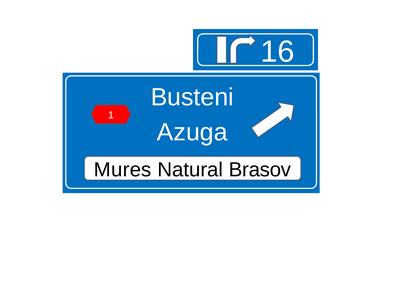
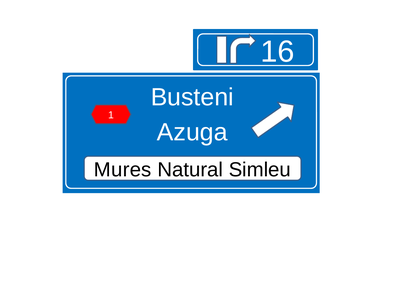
Brasov: Brasov -> Simleu (260, 170)
